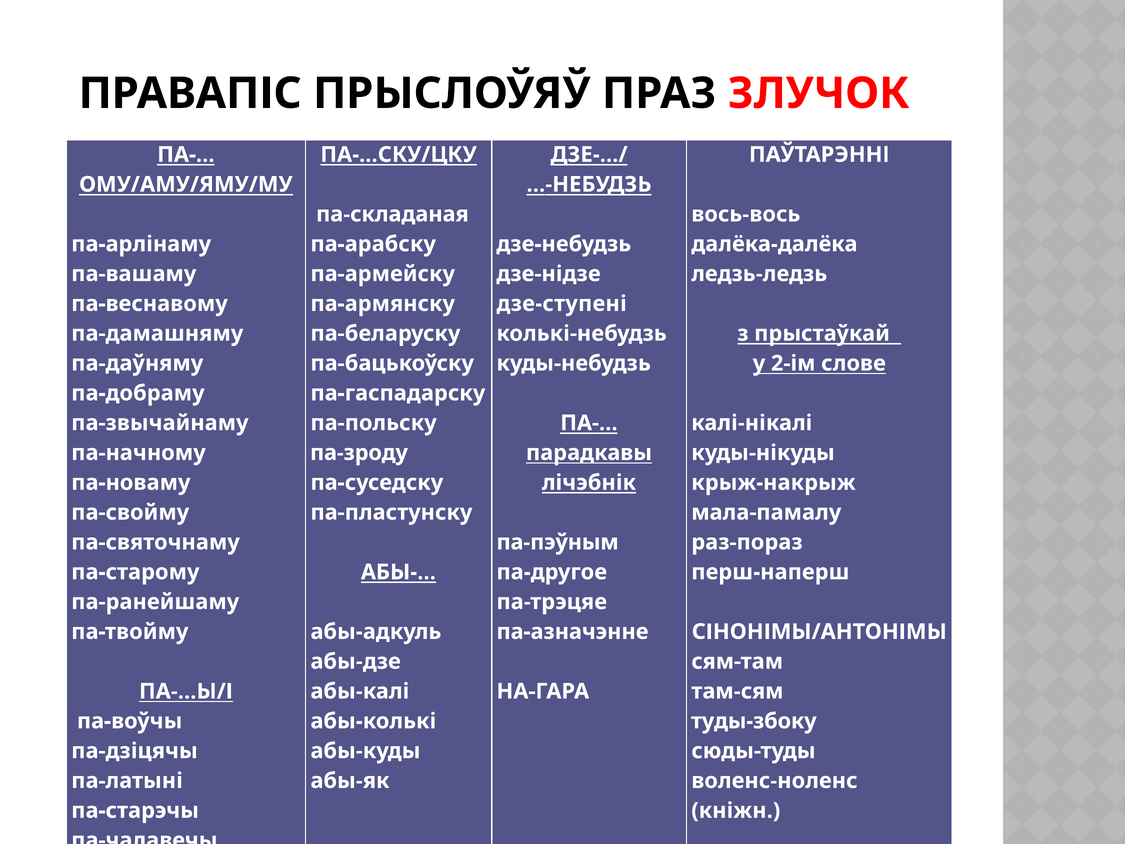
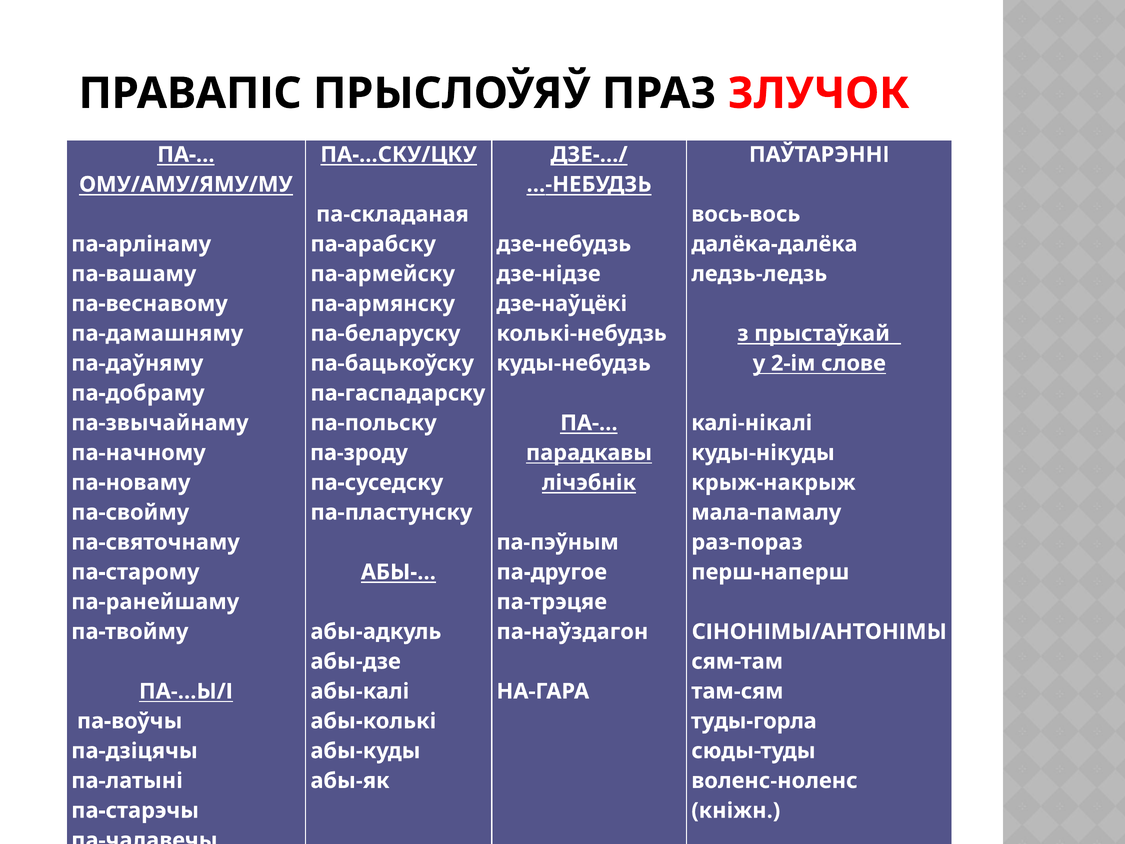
дзе-ступені: дзе-ступені -> дзе-наўцёкі (562, 304)
па-азначэнне: па-азначэнне -> па-наўздагон (572, 632)
туды-збоку: туды-збоку -> туды-горла (754, 721)
